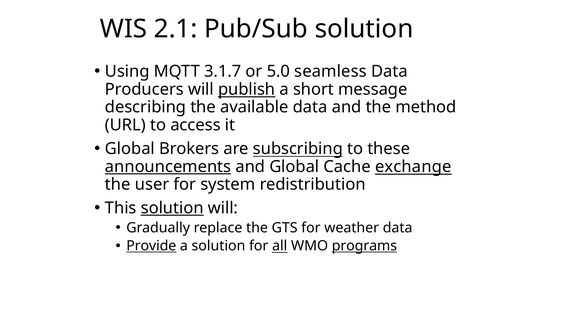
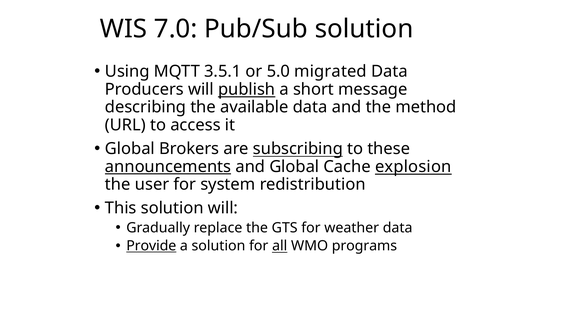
2.1: 2.1 -> 7.0 (176, 29)
3.1.7: 3.1.7 -> 3.5.1 (223, 71)
seamless: seamless -> migrated (331, 71)
exchange: exchange -> explosion (413, 167)
solution underline: present -> none (172, 208)
programs underline: present -> none (364, 246)
